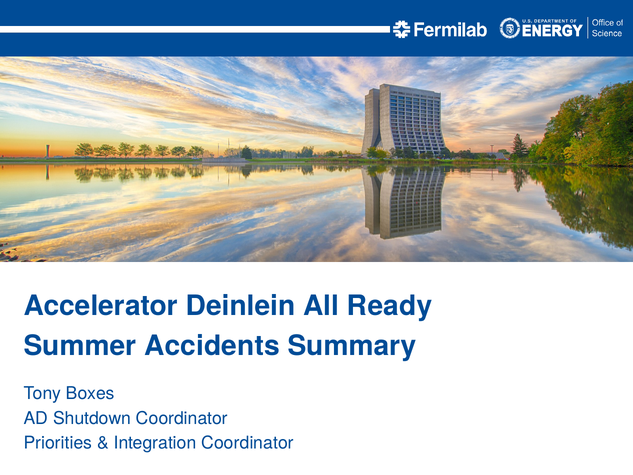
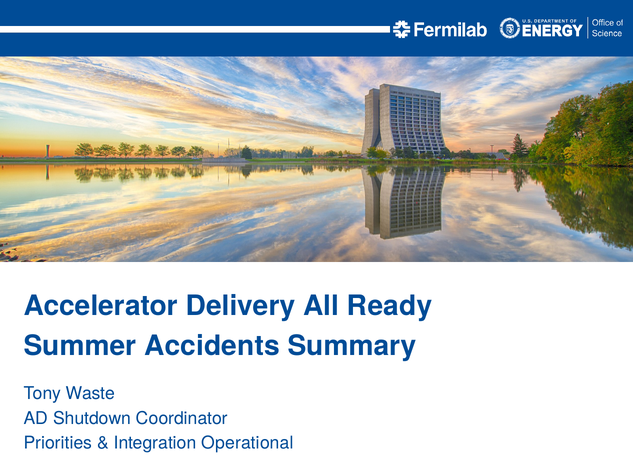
Deinlein: Deinlein -> Delivery (240, 306)
Boxes: Boxes -> Waste (90, 393)
Integration Coordinator: Coordinator -> Operational (248, 443)
